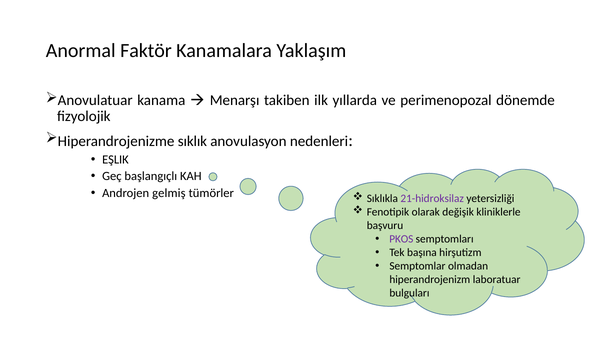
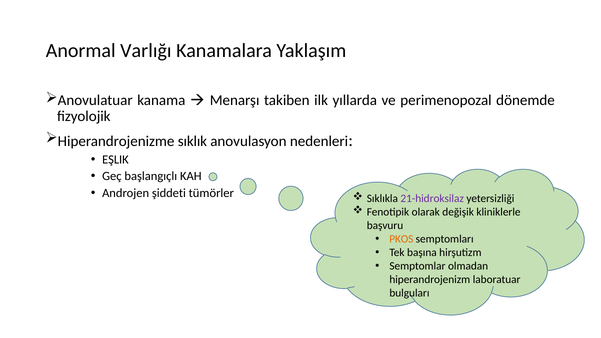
Faktör: Faktör -> Varlığı (146, 51)
gelmiş: gelmiş -> şiddeti (169, 193)
PKOS colour: purple -> orange (401, 239)
